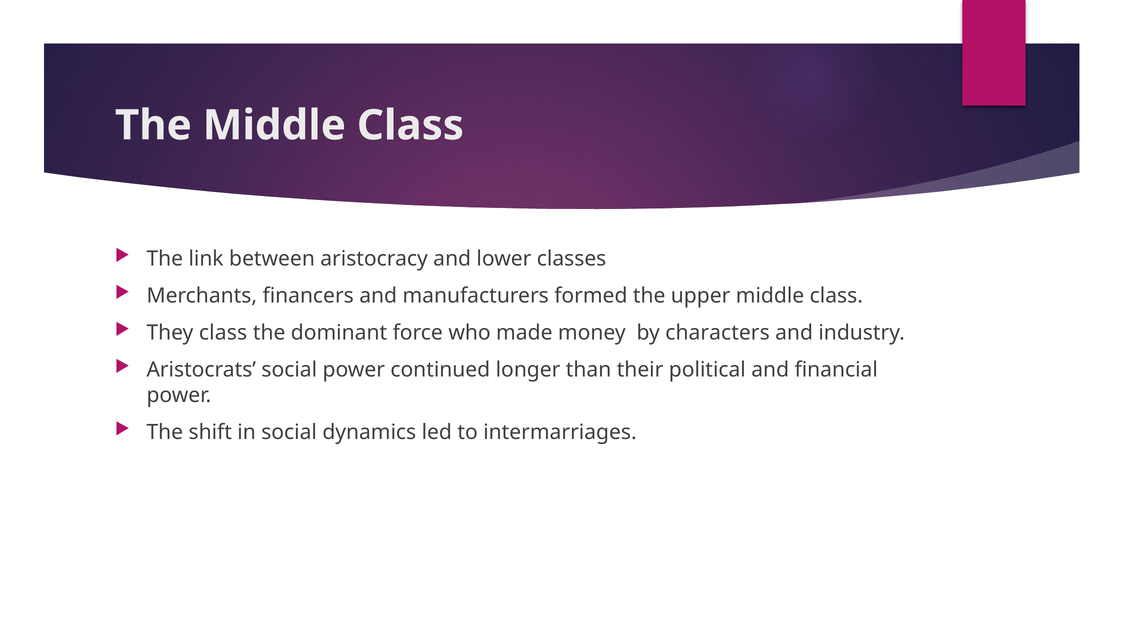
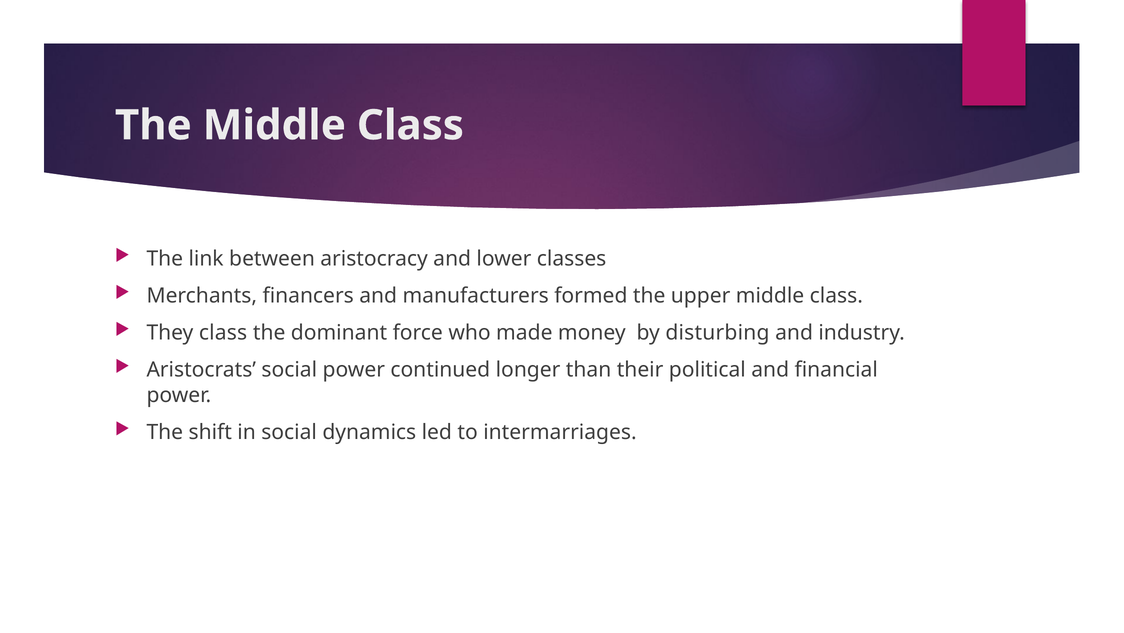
characters: characters -> disturbing (717, 332)
